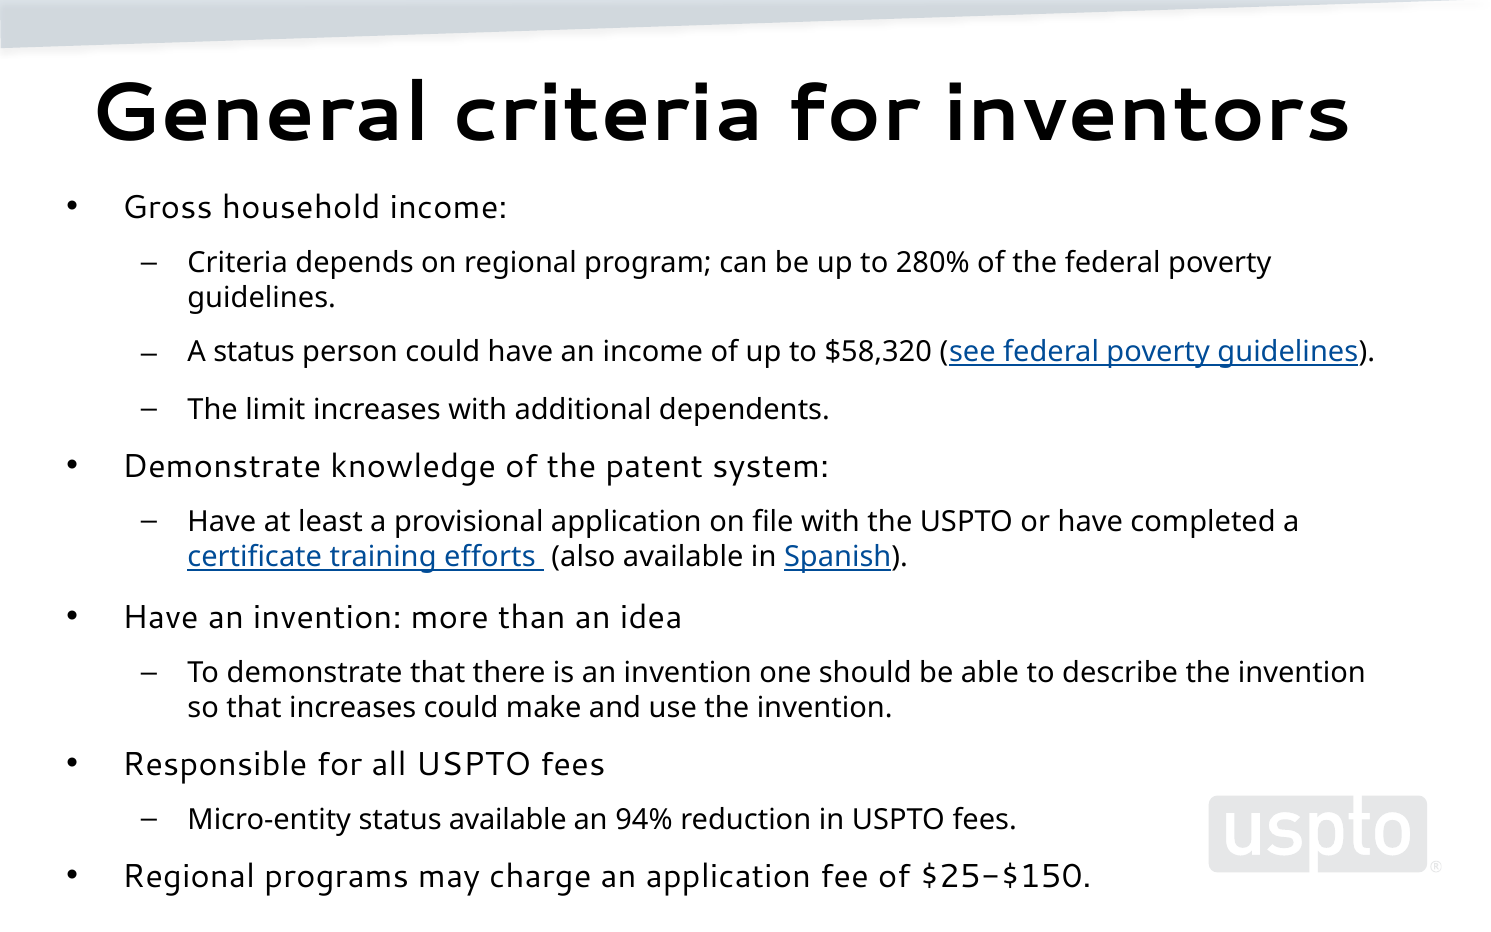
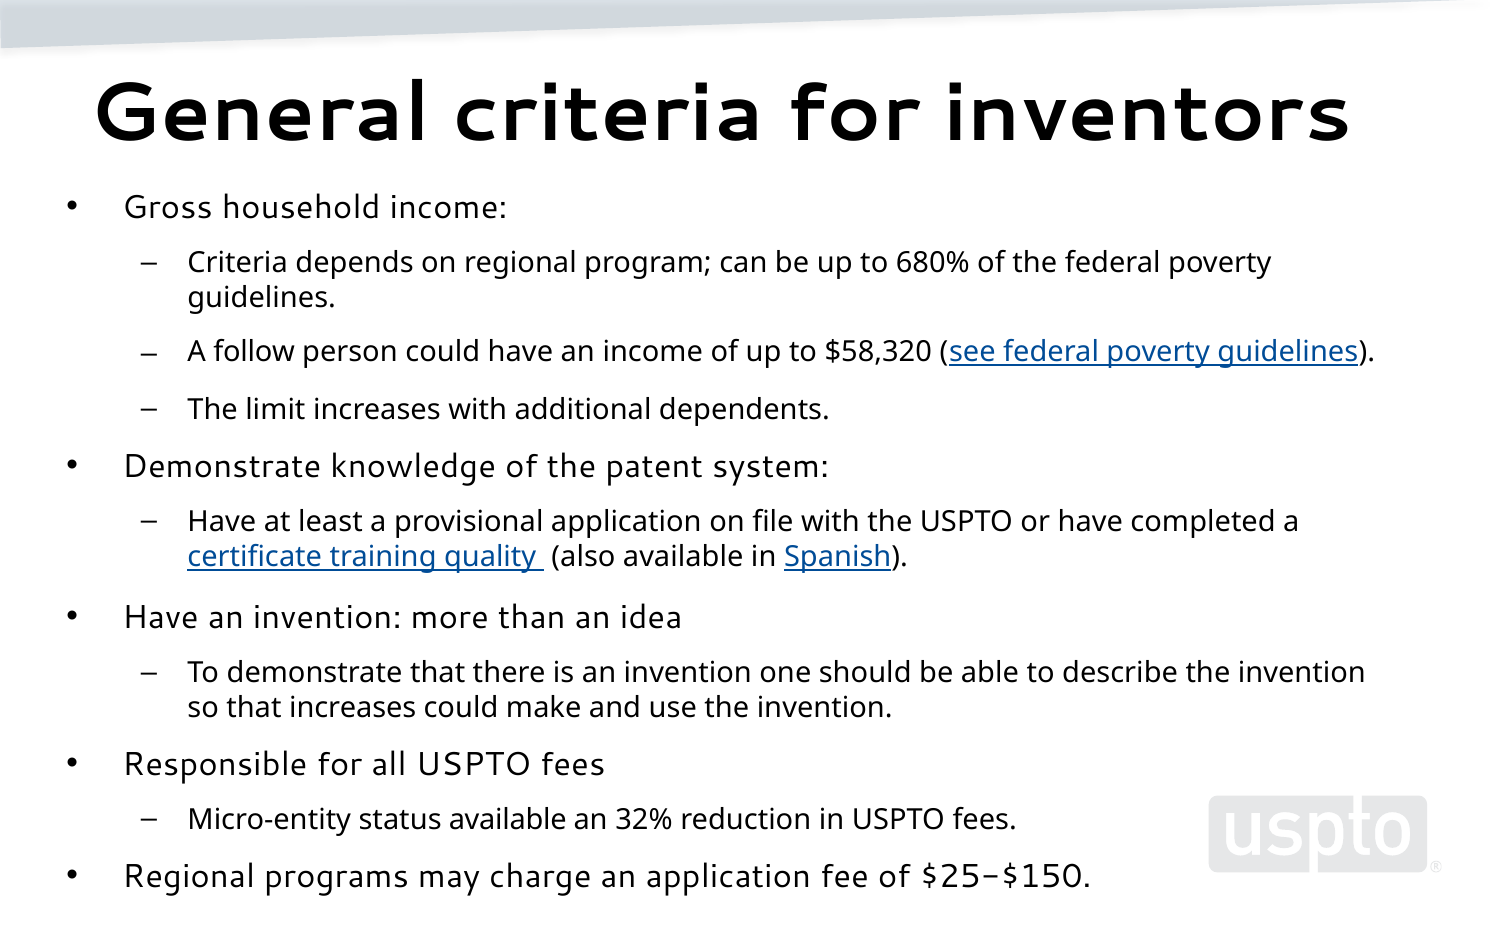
280%: 280% -> 680% (933, 263)
A status: status -> follow (254, 352)
efforts: efforts -> quality (490, 556)
94%: 94% -> 32% (644, 820)
